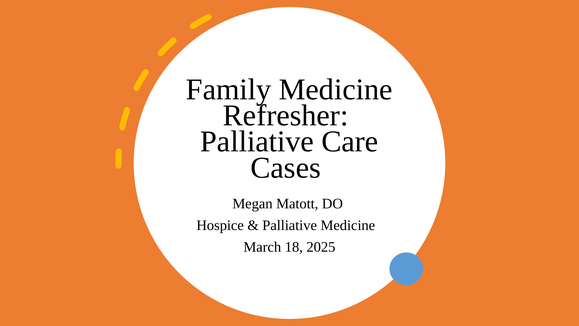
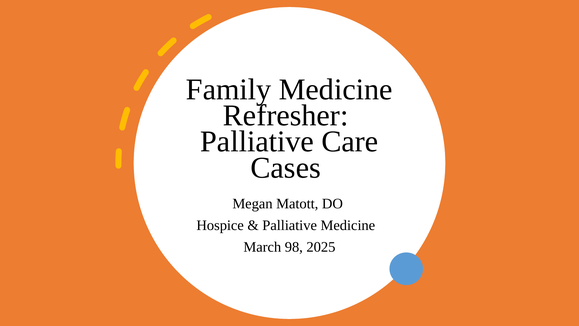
18: 18 -> 98 (294, 247)
